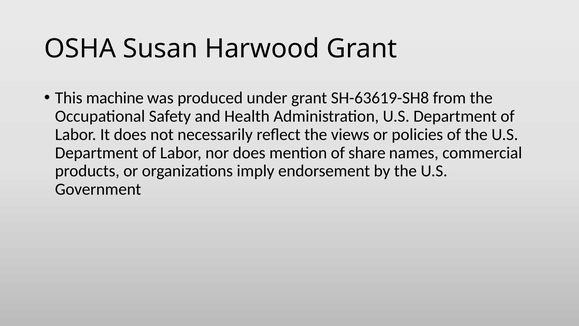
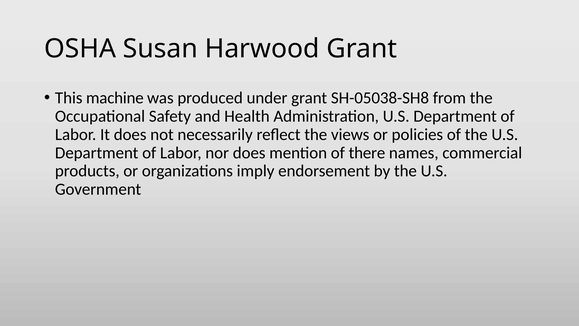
SH-63619-SH8: SH-63619-SH8 -> SH-05038-SH8 (380, 98)
share: share -> there (367, 153)
